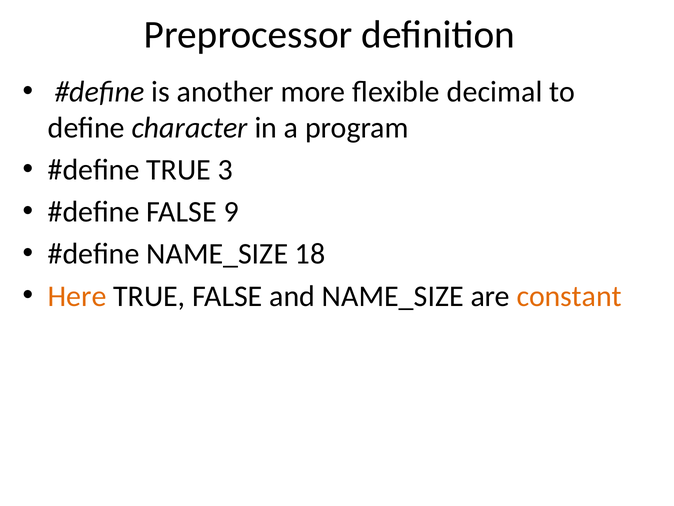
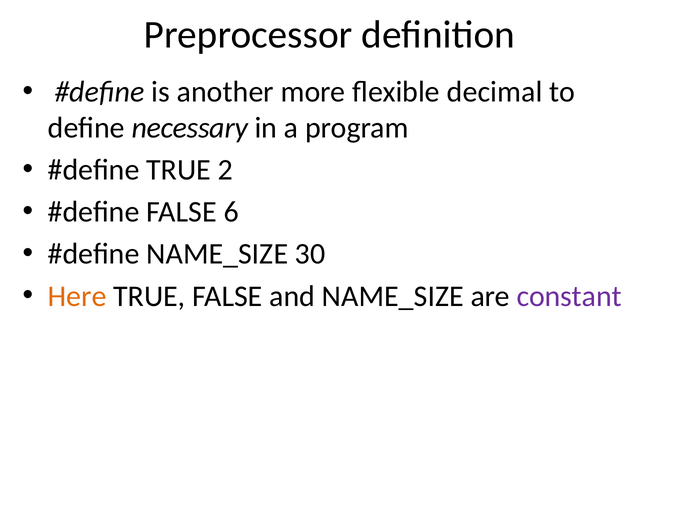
character: character -> necessary (190, 128)
3: 3 -> 2 (225, 170)
9: 9 -> 6 (231, 212)
18: 18 -> 30 (310, 254)
constant colour: orange -> purple (569, 296)
